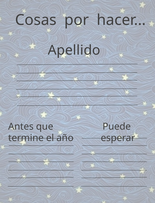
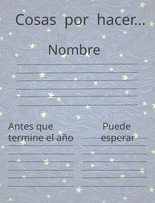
Apellido: Apellido -> Nombre (74, 50)
